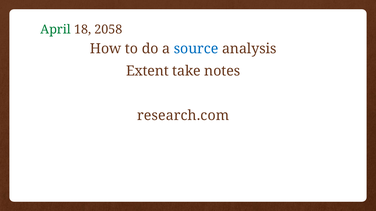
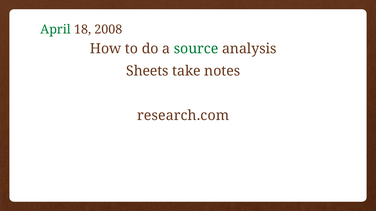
2058: 2058 -> 2008 (108, 30)
source colour: blue -> green (196, 49)
Extent: Extent -> Sheets (147, 71)
